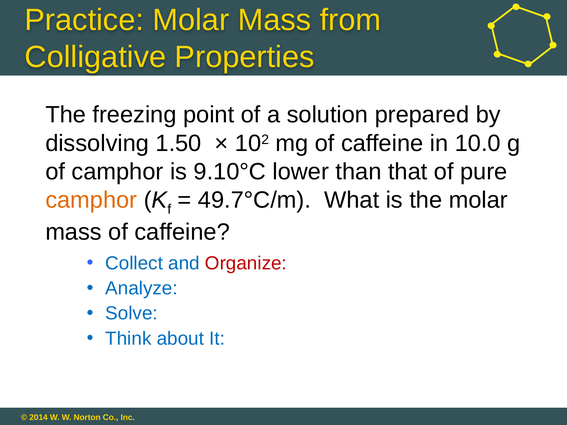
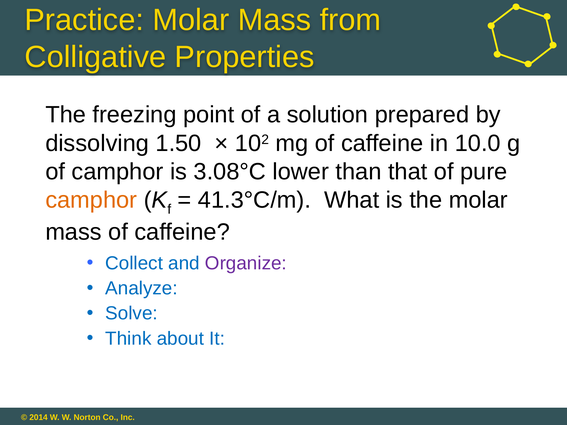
9.10°C: 9.10°C -> 3.08°C (230, 172)
49.7°C/m: 49.7°C/m -> 41.3°C/m (254, 200)
Organize colour: red -> purple (246, 263)
